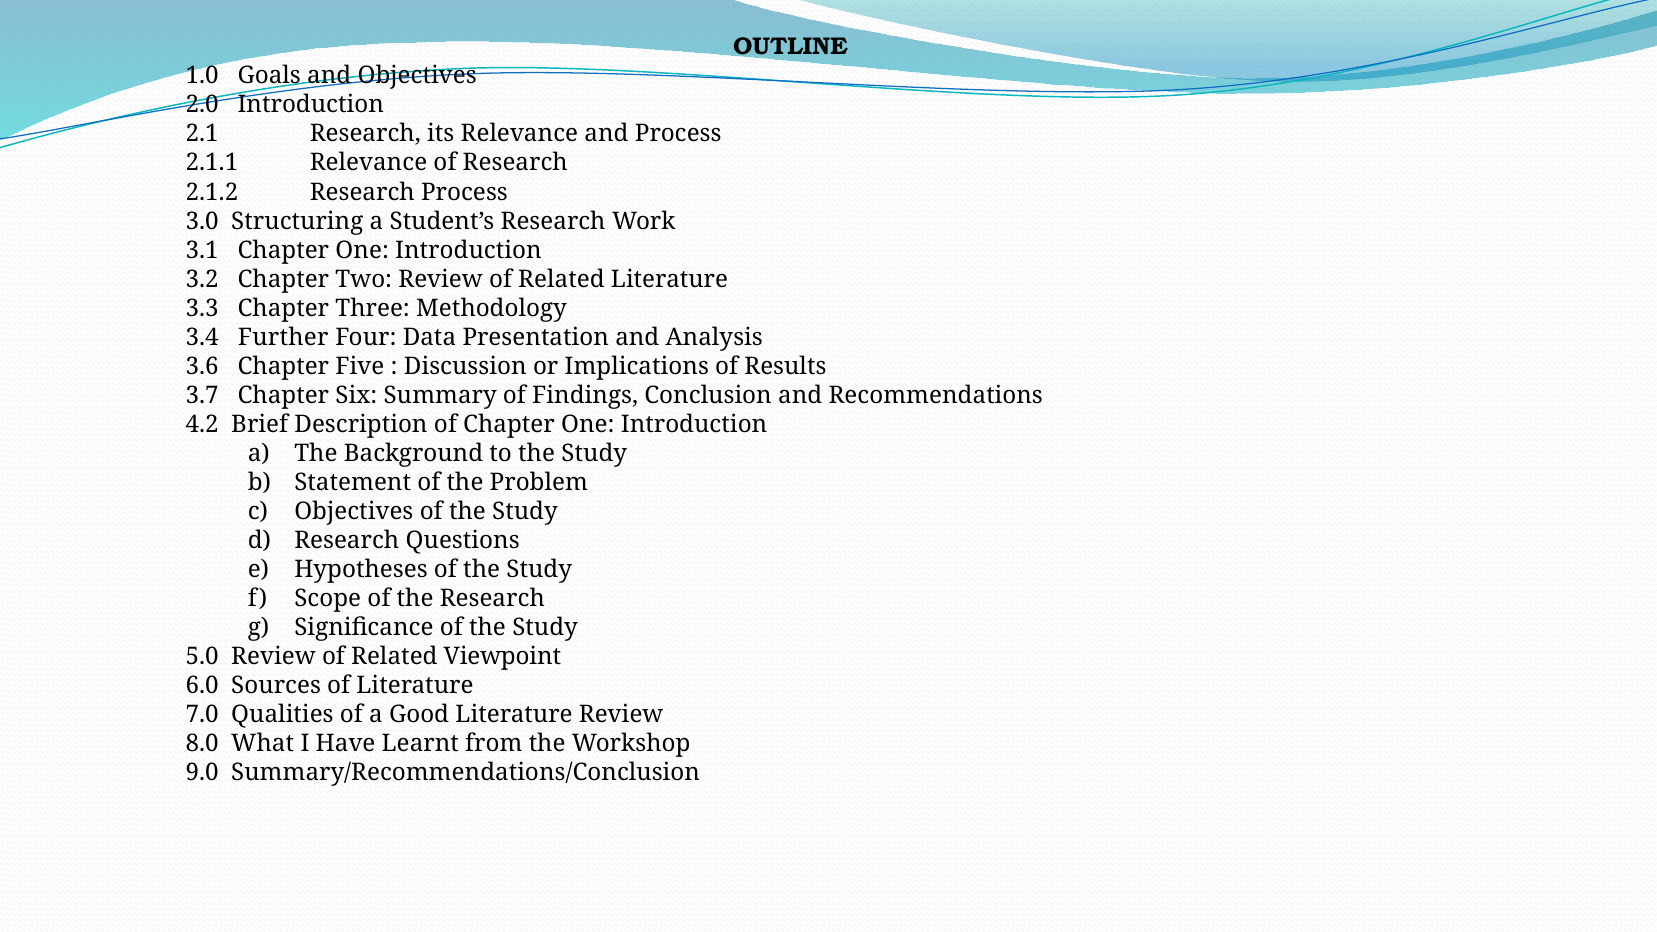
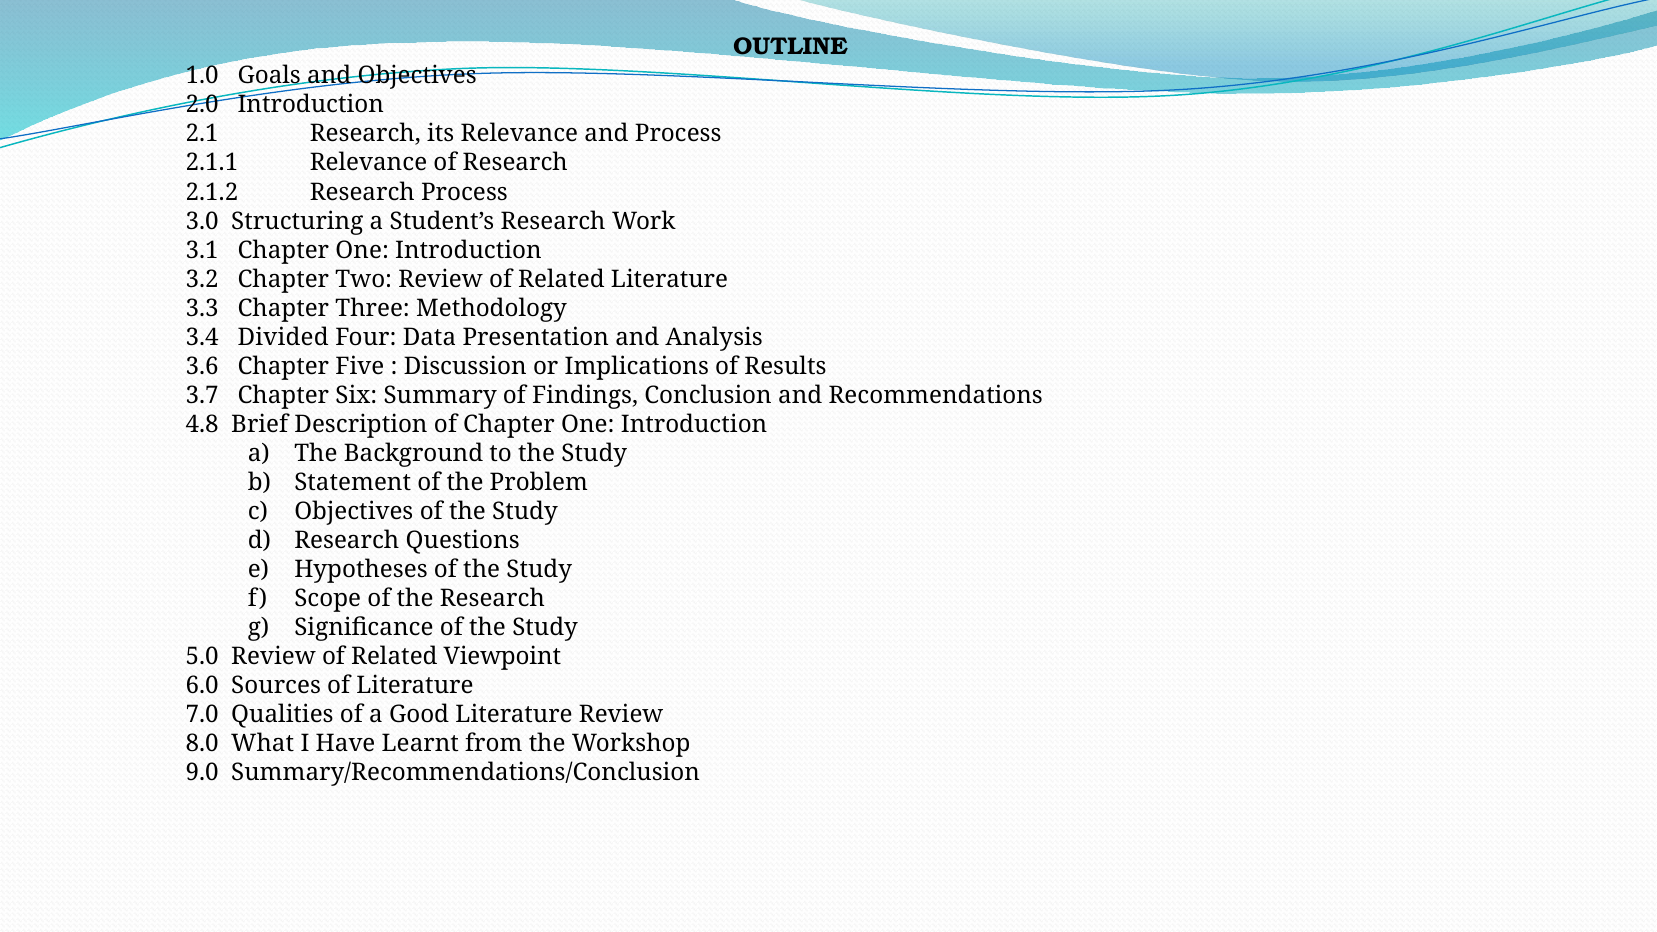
Further: Further -> Divided (283, 337)
4.2: 4.2 -> 4.8 (202, 424)
